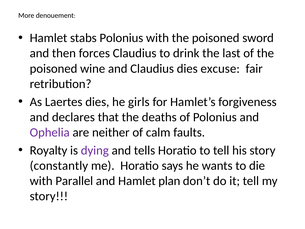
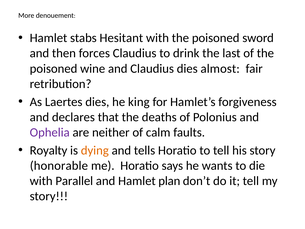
stabs Polonius: Polonius -> Hesitant (121, 38)
excuse: excuse -> almost (220, 68)
girls: girls -> king (139, 102)
dying colour: purple -> orange (95, 150)
constantly: constantly -> honorable (59, 165)
